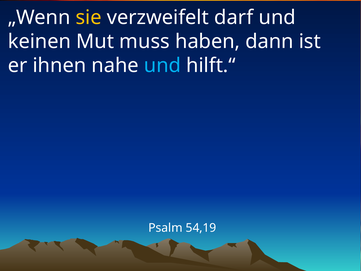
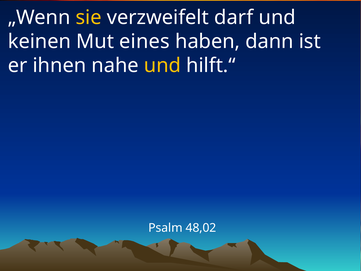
muss: muss -> eines (144, 41)
und colour: light blue -> yellow (162, 65)
54,19: 54,19 -> 48,02 (201, 228)
